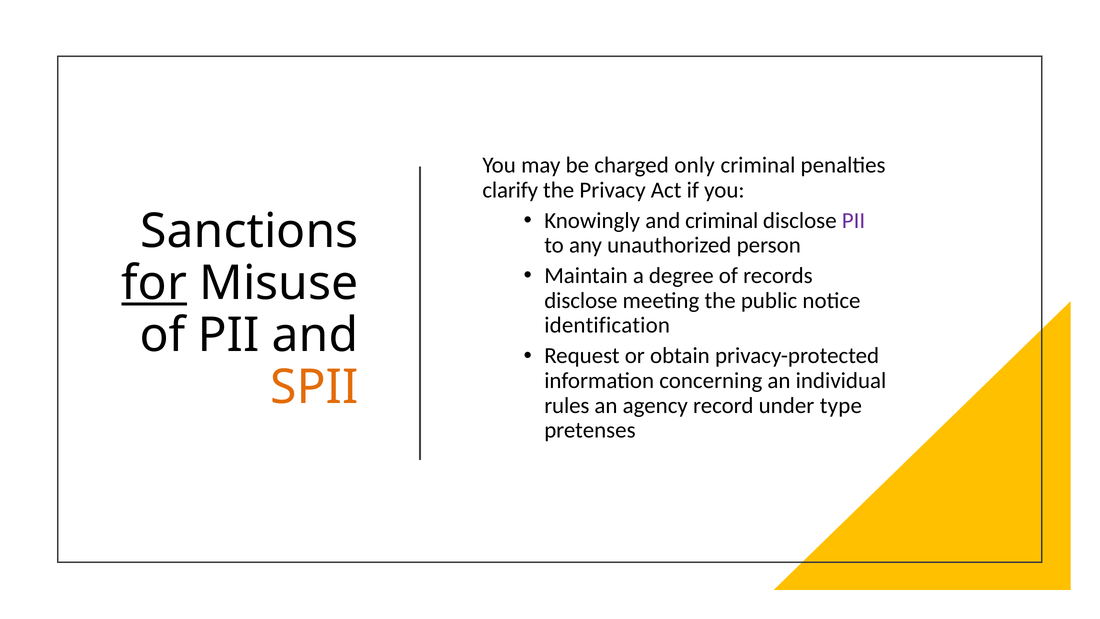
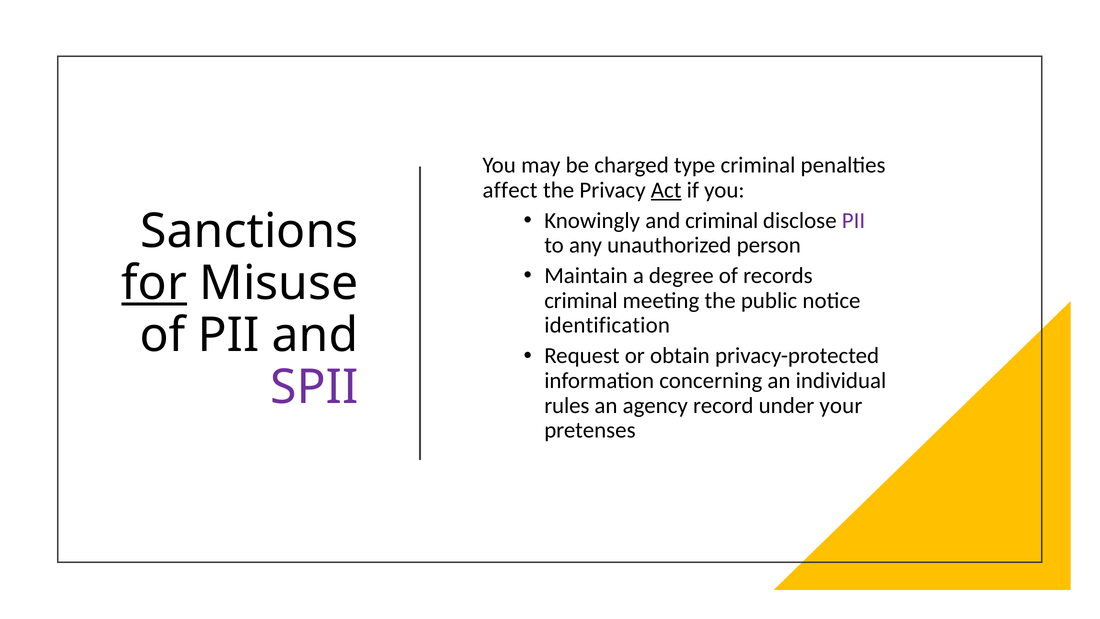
only: only -> type (695, 165)
clarify: clarify -> affect (510, 190)
Act underline: none -> present (666, 190)
disclose: disclose -> criminal (581, 300)
SPII colour: orange -> purple (314, 387)
type: type -> your (841, 405)
